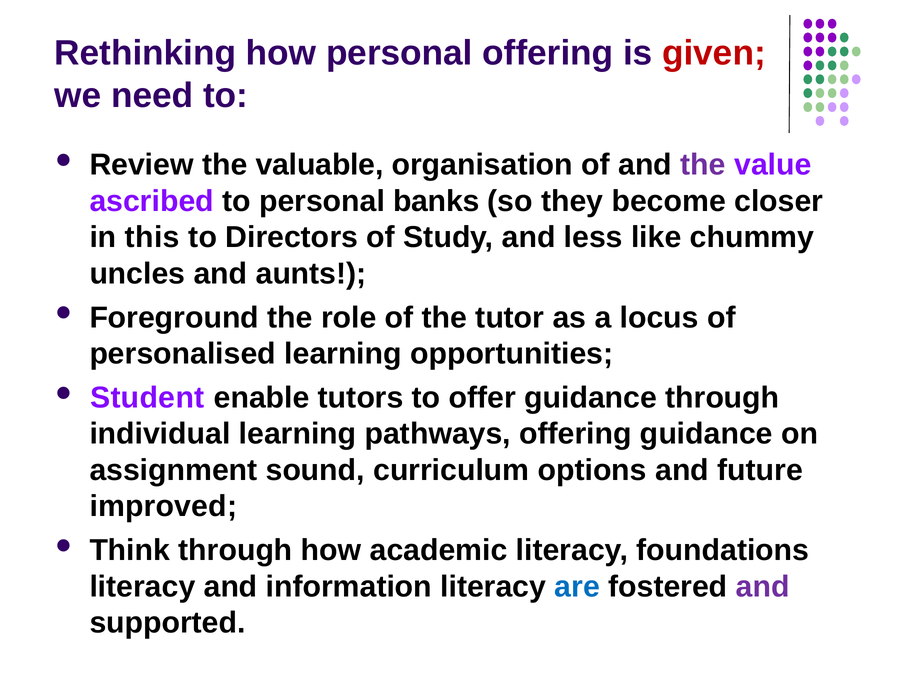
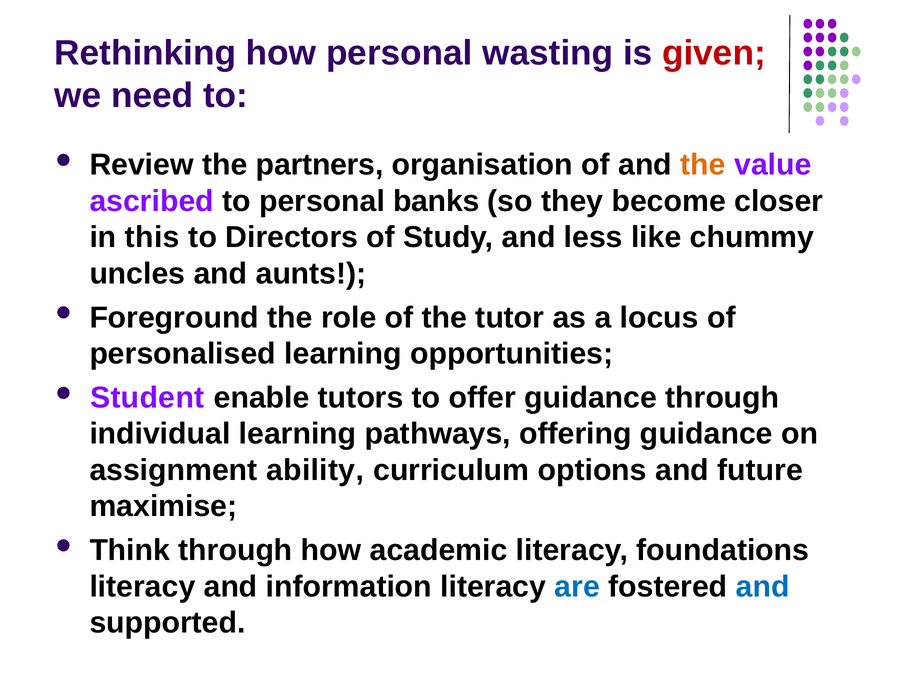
personal offering: offering -> wasting (548, 53)
valuable: valuable -> partners (320, 165)
the colour: purple -> orange (703, 165)
sound: sound -> ability (315, 470)
improved: improved -> maximise (163, 507)
and colour: purple -> blue (763, 587)
